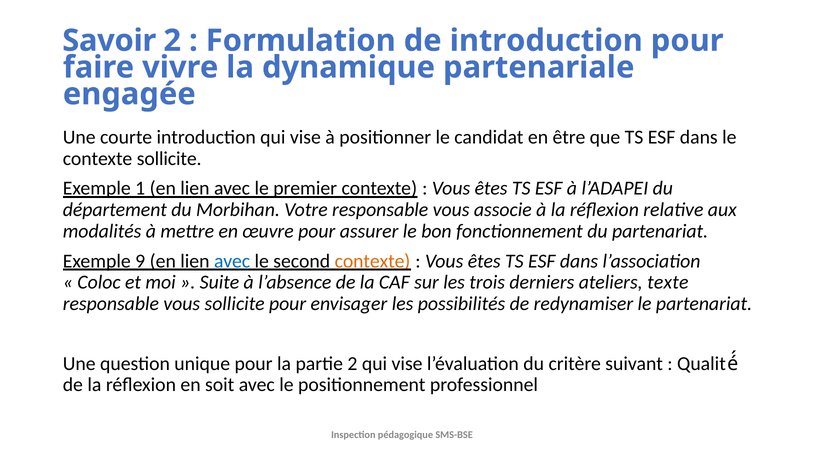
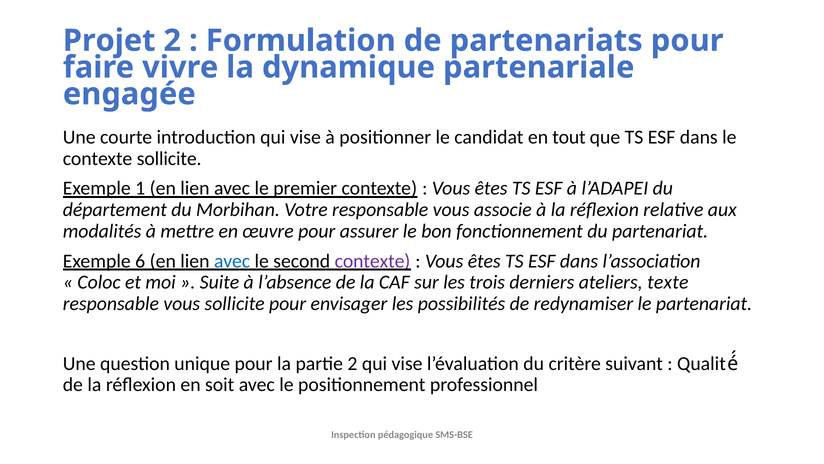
Savoir: Savoir -> Projet (109, 41)
de introduction: introduction -> partenariats (546, 41)
être: être -> tout (569, 137)
9: 9 -> 6 (140, 261)
contexte colour: orange -> purple (373, 261)
